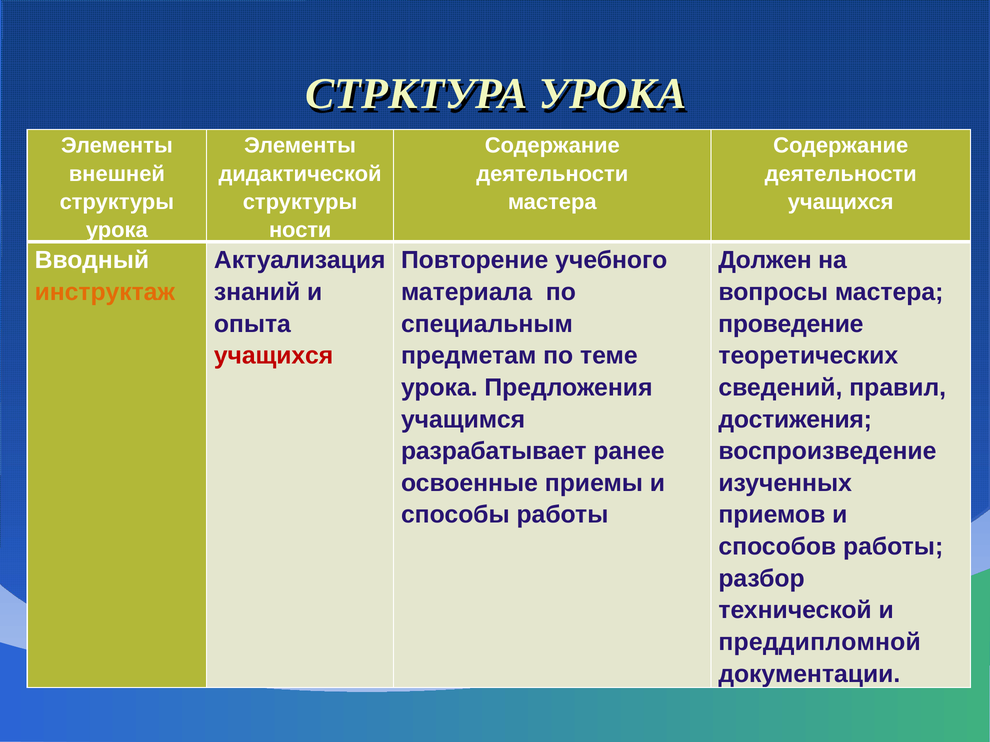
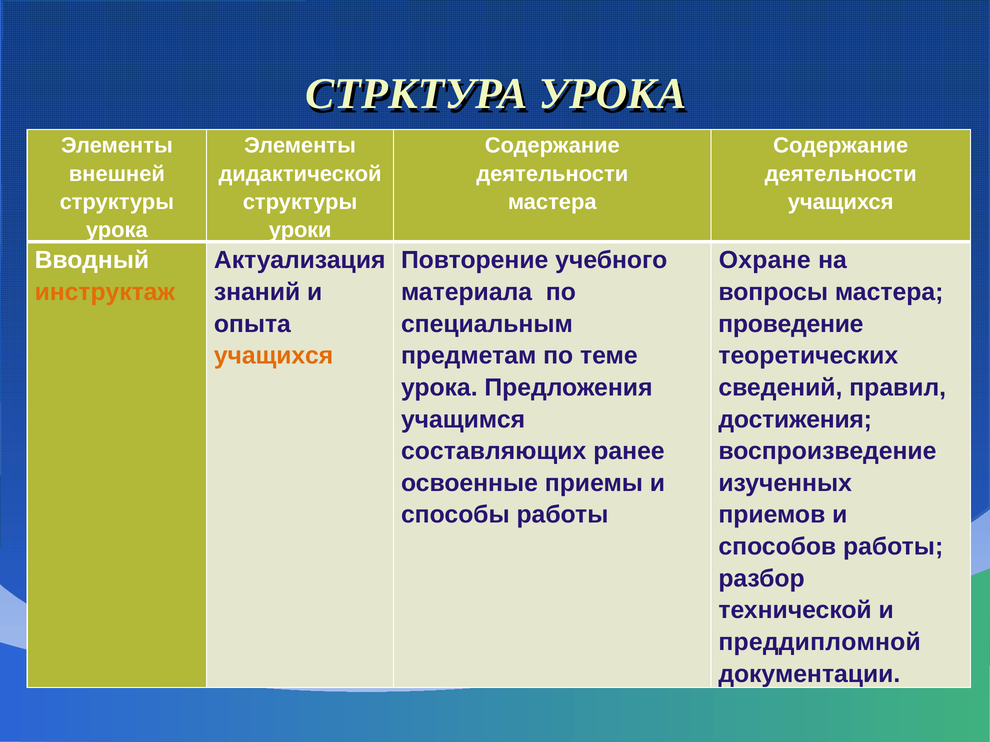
ности: ности -> уроки (300, 230)
Должен: Должен -> Охране (765, 260)
учащихся colour: red -> orange (274, 356)
разрабатывает: разрабатывает -> составляющих (494, 451)
